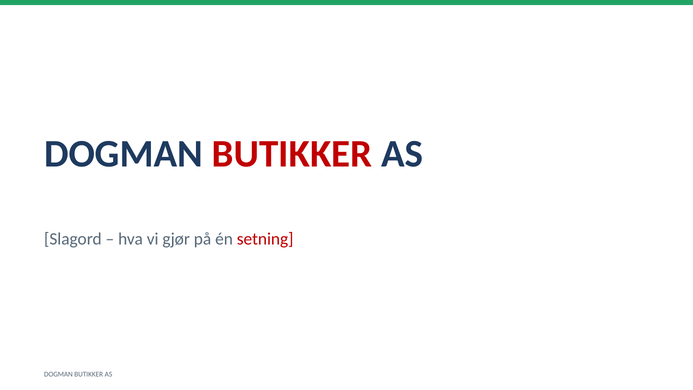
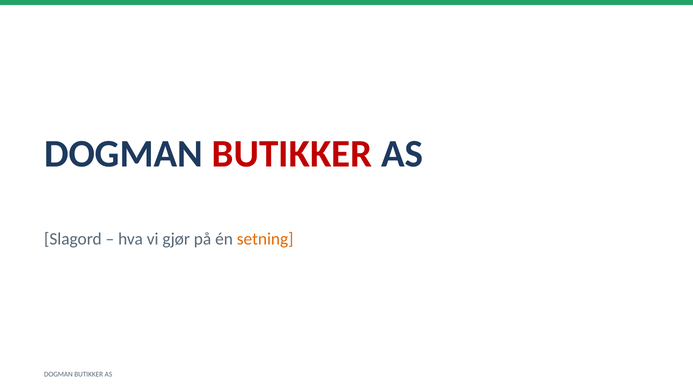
setning colour: red -> orange (265, 239)
